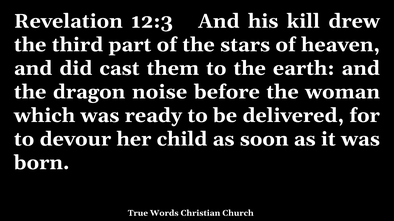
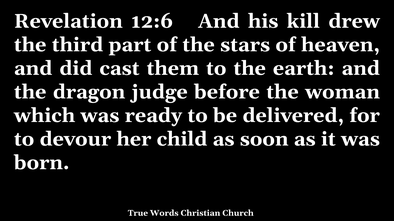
12:3: 12:3 -> 12:6 (152, 21)
noise: noise -> judge (160, 92)
